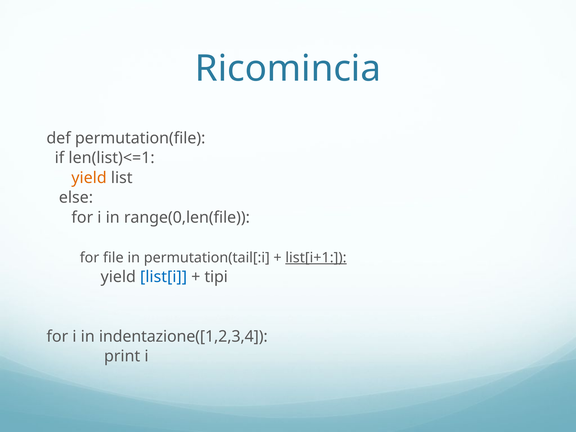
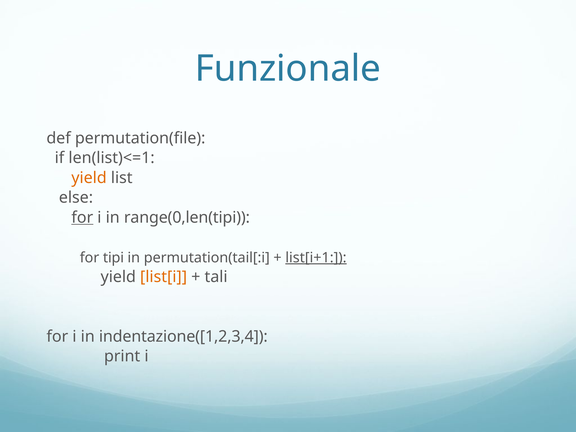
Ricomincia: Ricomincia -> Funzionale (288, 69)
for underline: none -> present (82, 217)
range(0,len(file: range(0,len(file -> range(0,len(tipi (187, 217)
file: file -> tipi (113, 258)
list[i colour: blue -> orange (164, 277)
tipi: tipi -> tali (216, 277)
